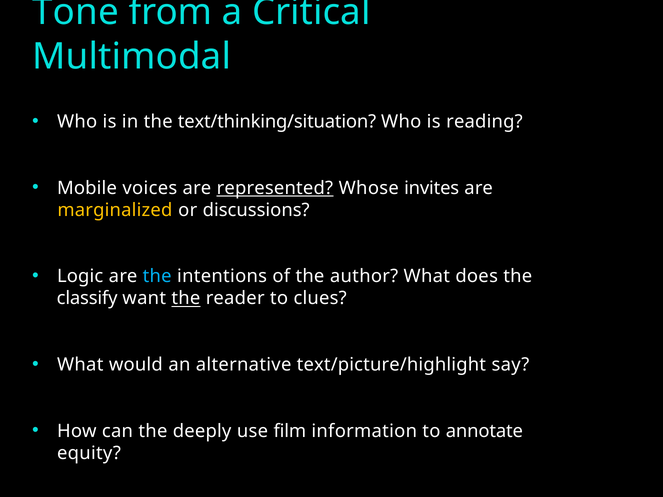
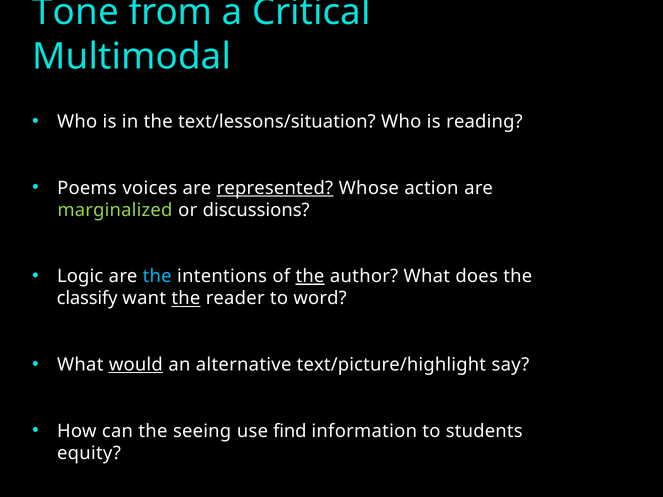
text/thinking/situation: text/thinking/situation -> text/lessons/situation (277, 122)
Mobile: Mobile -> Poems (87, 188)
invites: invites -> action (431, 188)
marginalized colour: yellow -> light green (115, 210)
the underline: none -> present (310, 276)
clues: clues -> word (320, 299)
would underline: none -> present (136, 365)
deeply: deeply -> seeing (202, 431)
film: film -> find (290, 431)
annotate: annotate -> students (484, 431)
